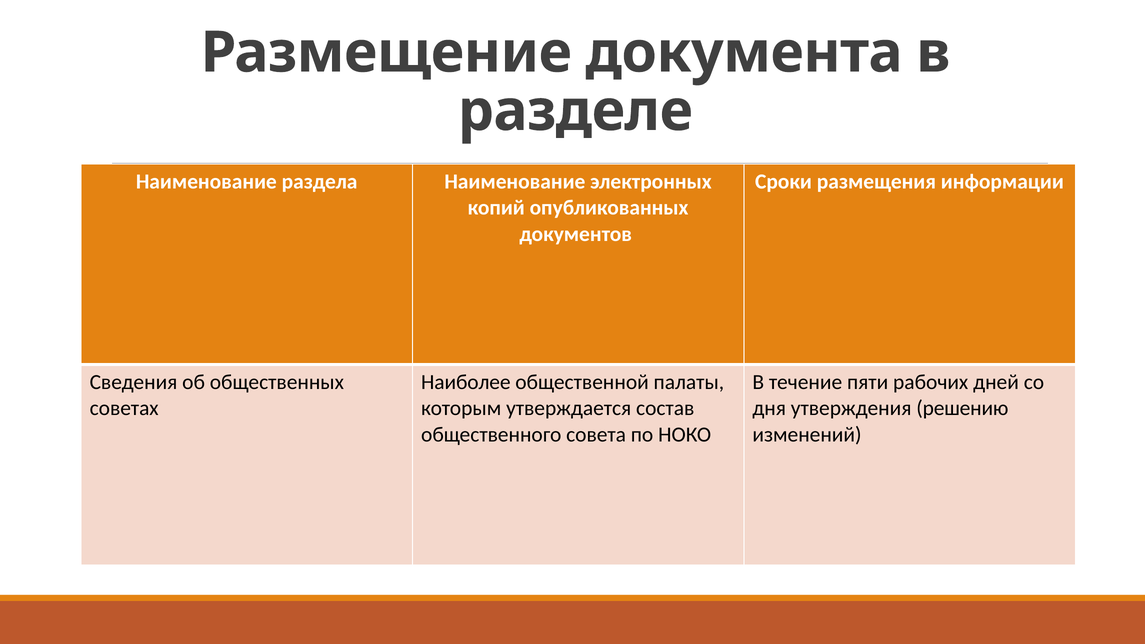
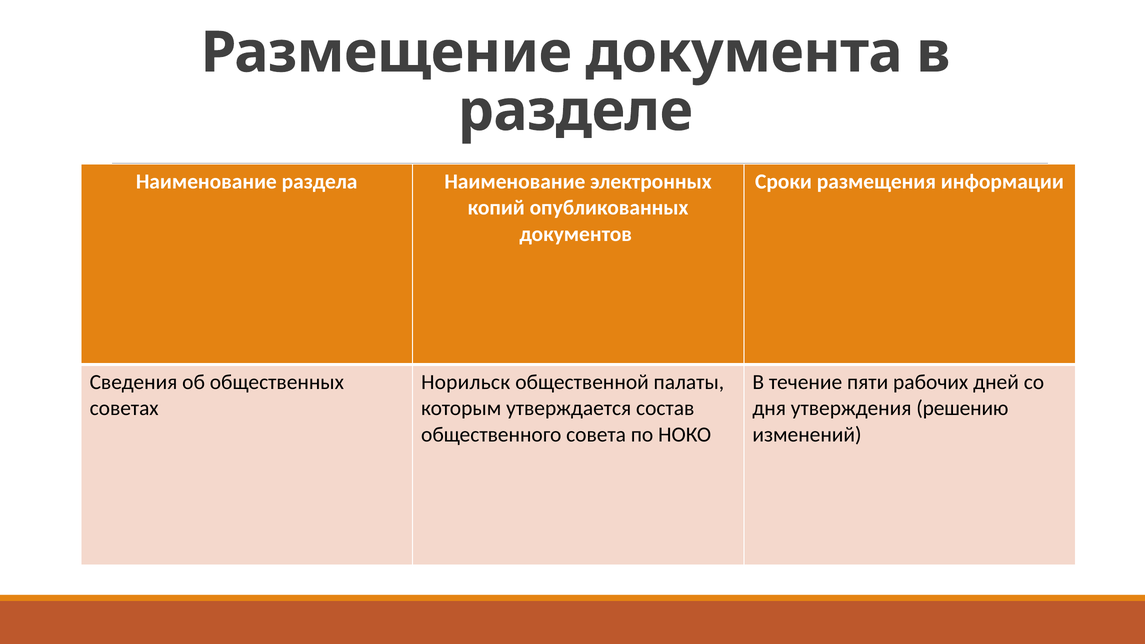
Наиболее: Наиболее -> Норильск (466, 382)
